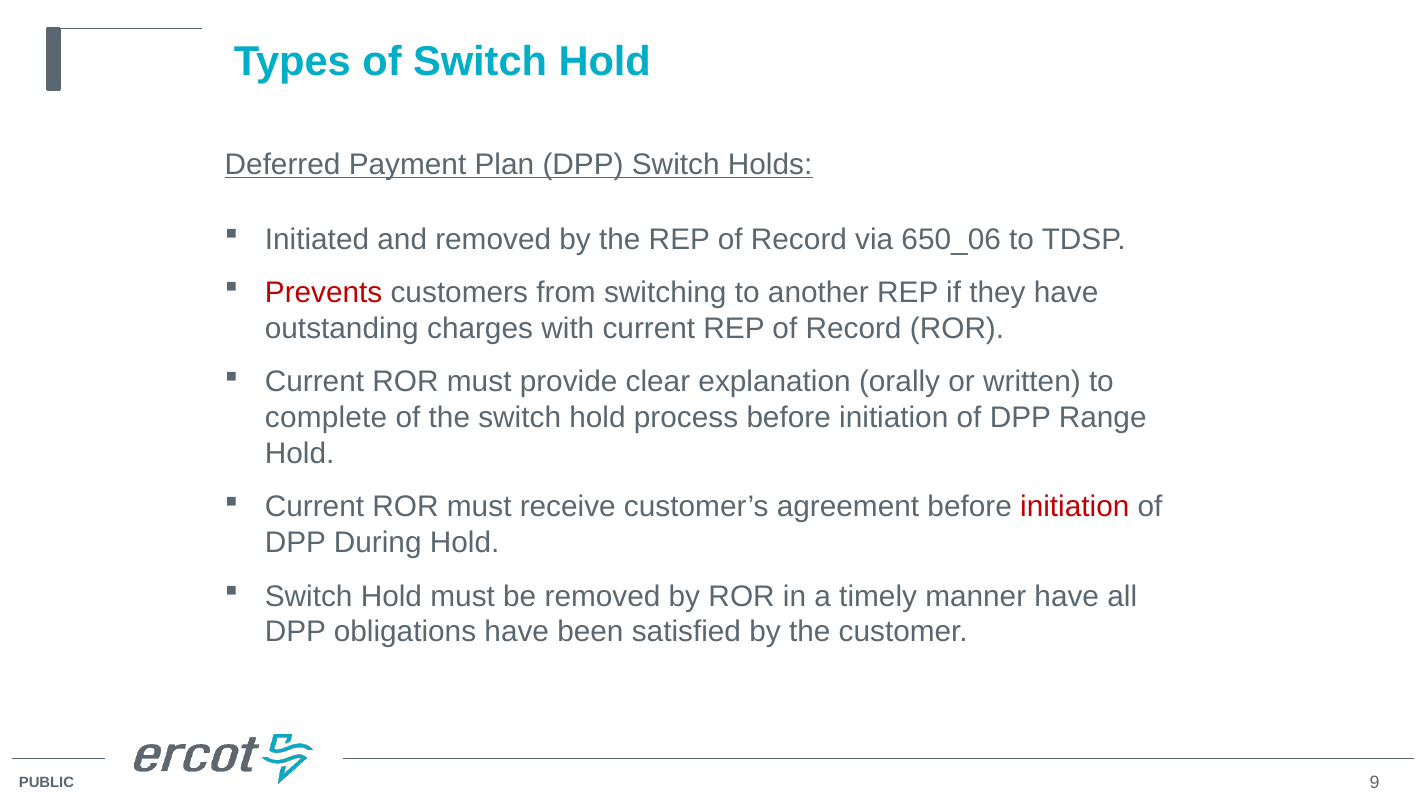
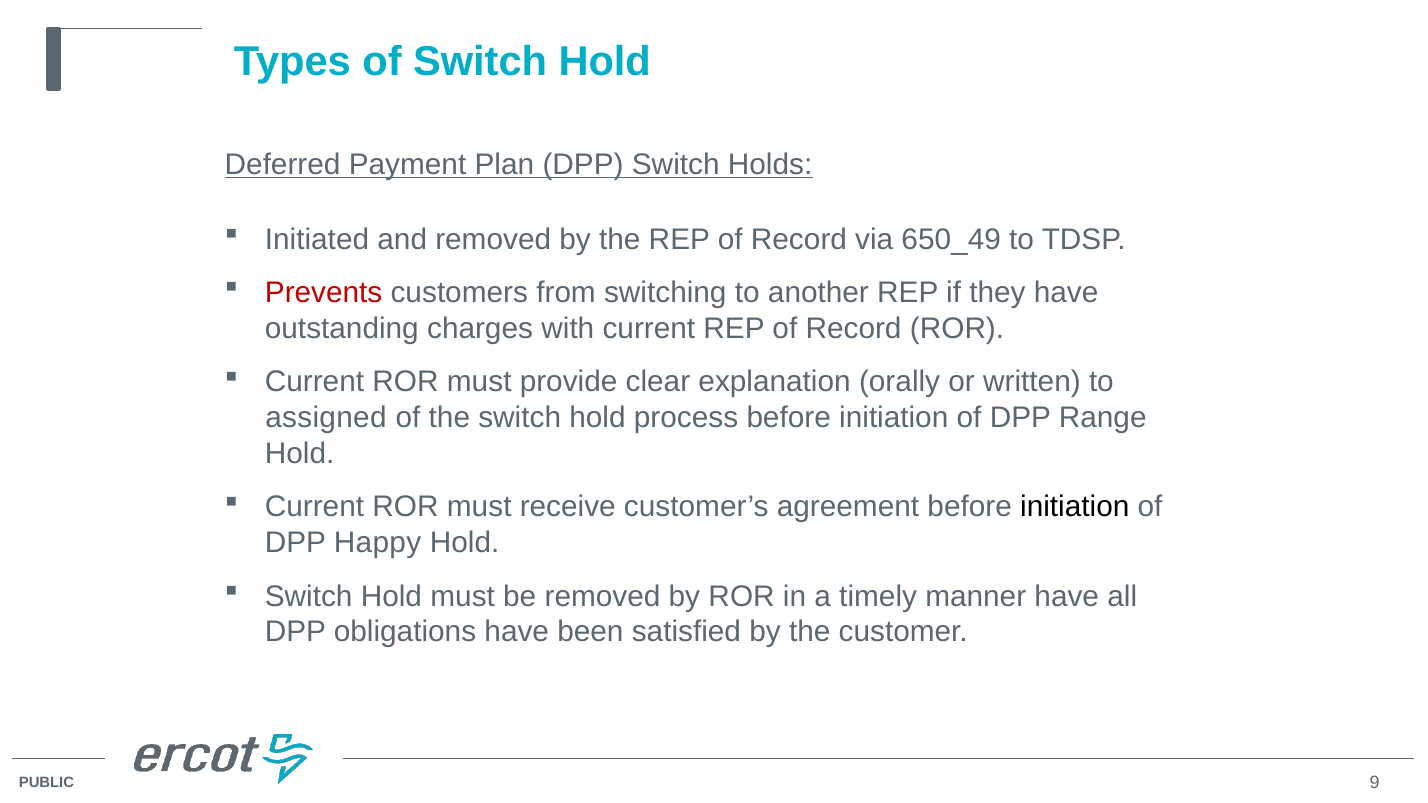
650_06: 650_06 -> 650_49 (951, 239)
complete: complete -> assigned (326, 418)
initiation colour: red -> black (1075, 507)
During: During -> Happy (378, 543)
